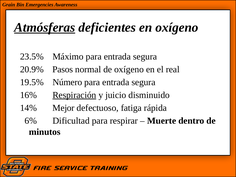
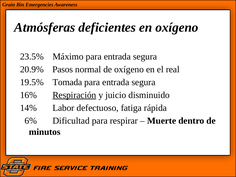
Atmósferas underline: present -> none (45, 27)
Número: Número -> Tomada (67, 82)
Mejor: Mejor -> Labor (63, 108)
